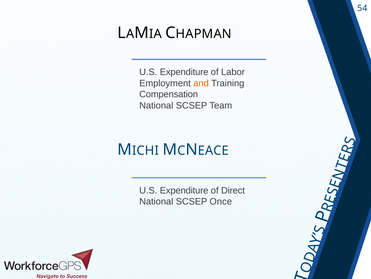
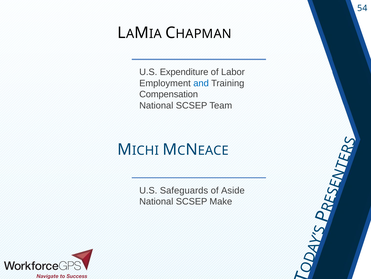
and colour: orange -> blue (201, 83)
Expenditure: Expenditure -> Safeguards (184, 190)
Direct: Direct -> Aside (233, 190)
Once: Once -> Make (221, 201)
